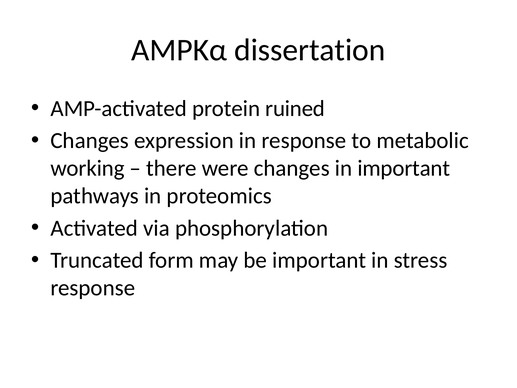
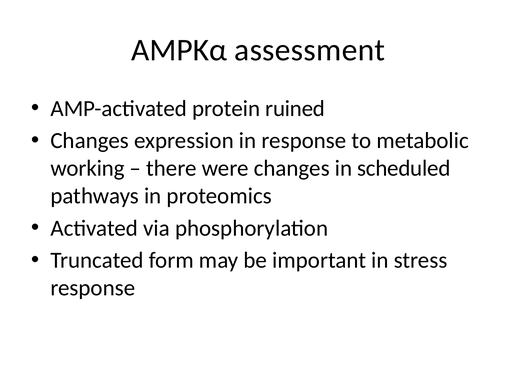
dissertation: dissertation -> assessment (310, 50)
in important: important -> scheduled (404, 168)
